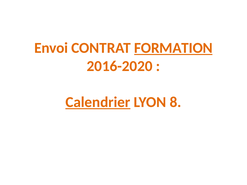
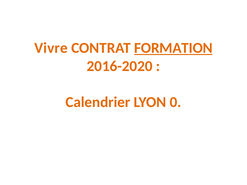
Envoi: Envoi -> Vivre (51, 48)
Calendrier underline: present -> none (98, 102)
8: 8 -> 0 (175, 102)
